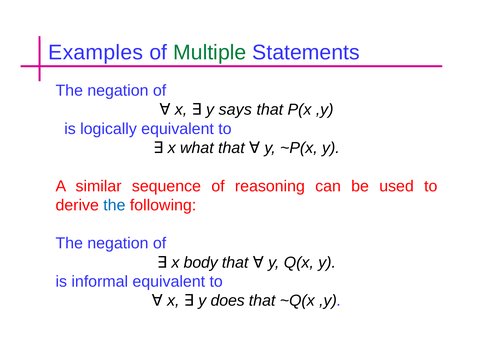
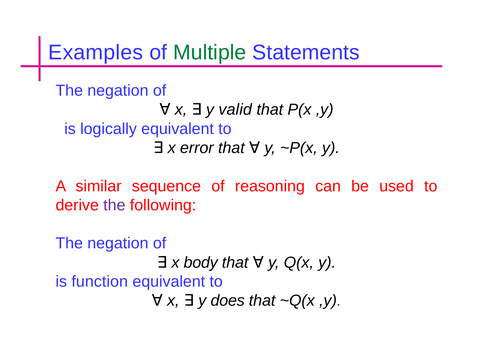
says: says -> valid (235, 110)
what: what -> error (197, 148)
the colour: blue -> purple (114, 205)
informal: informal -> function (100, 282)
